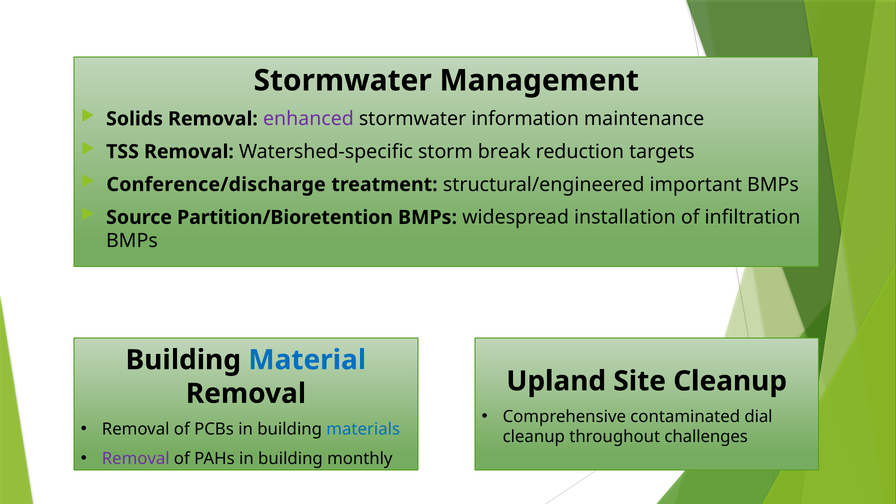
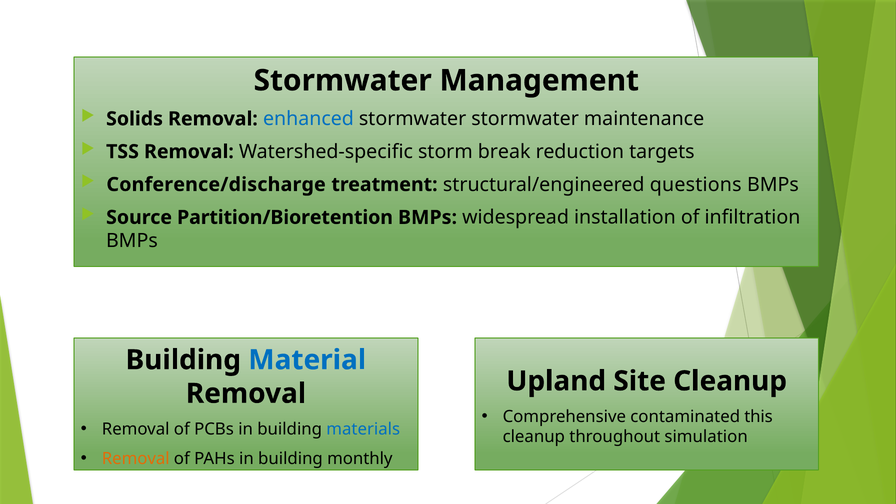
enhanced colour: purple -> blue (308, 119)
stormwater information: information -> stormwater (525, 119)
important: important -> questions (696, 185)
dial: dial -> this (759, 417)
challenges: challenges -> simulation (706, 437)
Removal colour: purple -> orange (136, 459)
